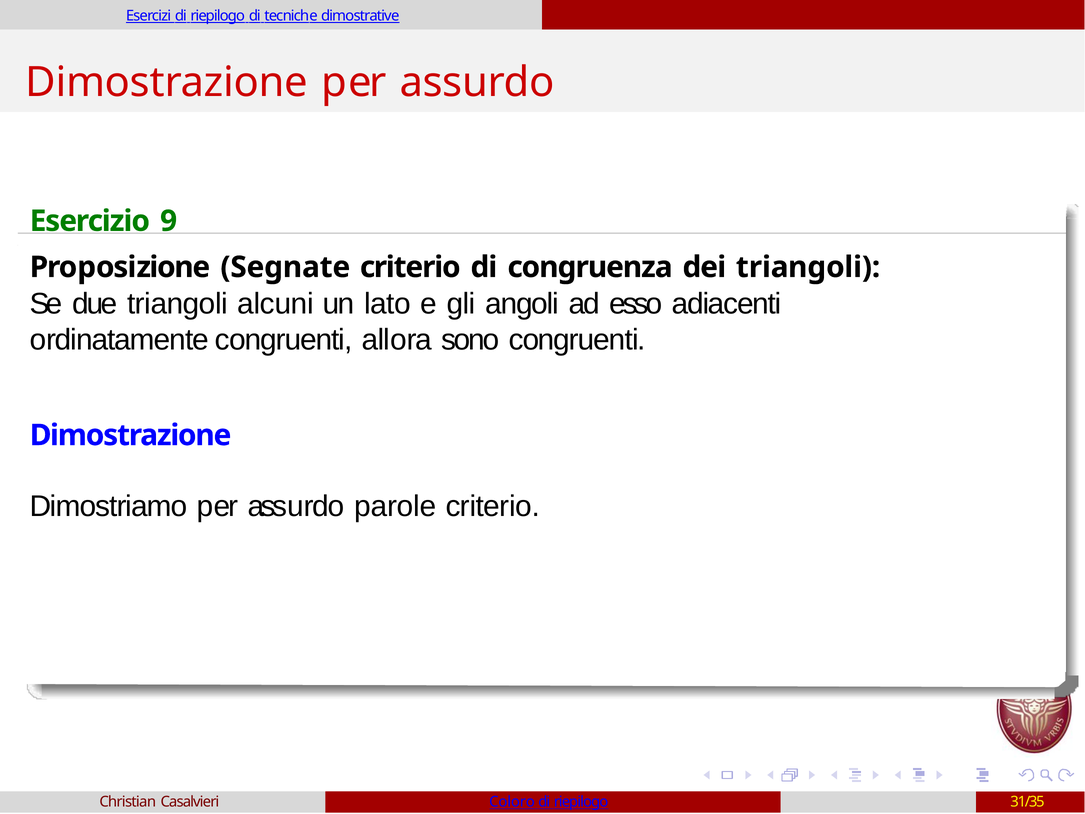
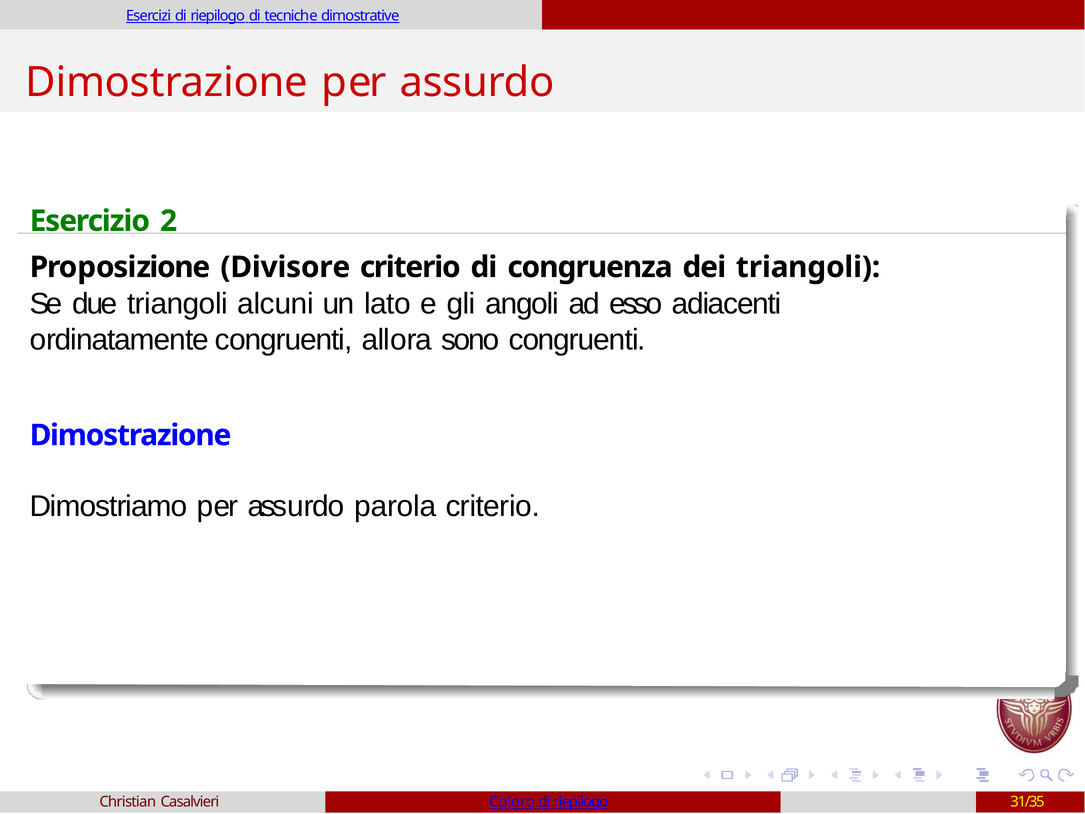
9: 9 -> 2 (169, 221)
Segnate: Segnate -> Divisore (285, 267)
parole: parole -> parola (395, 507)
